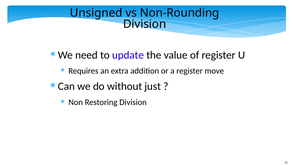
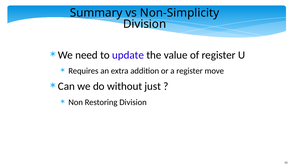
Unsigned: Unsigned -> Summary (96, 13)
Non-Rounding: Non-Rounding -> Non-Simplicity (180, 13)
